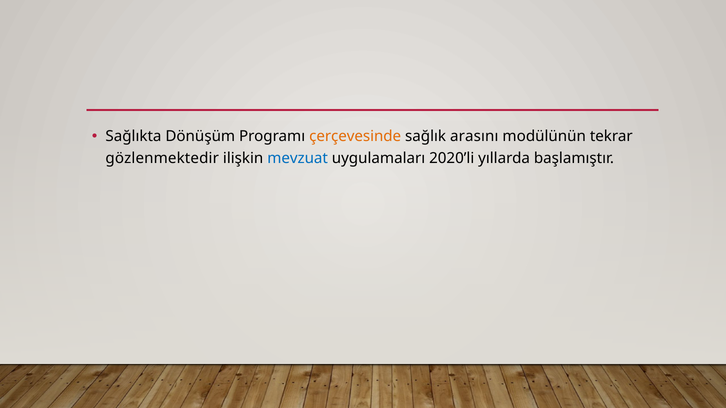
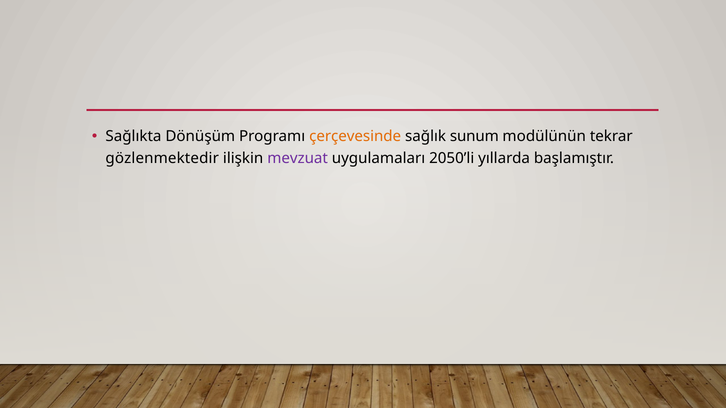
arasını: arasını -> sunum (474, 137)
mevzuat colour: blue -> purple (298, 158)
2020’li: 2020’li -> 2050’li (452, 158)
